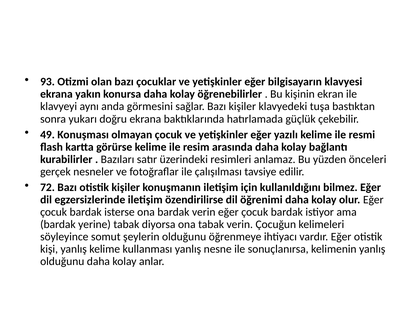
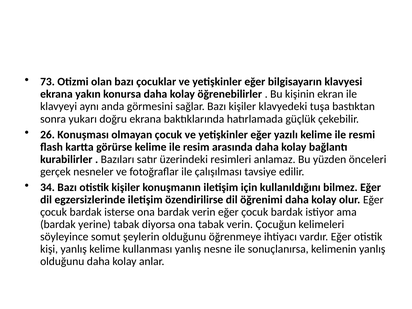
93: 93 -> 73 (48, 82)
49: 49 -> 26 (48, 135)
72: 72 -> 34 (48, 187)
